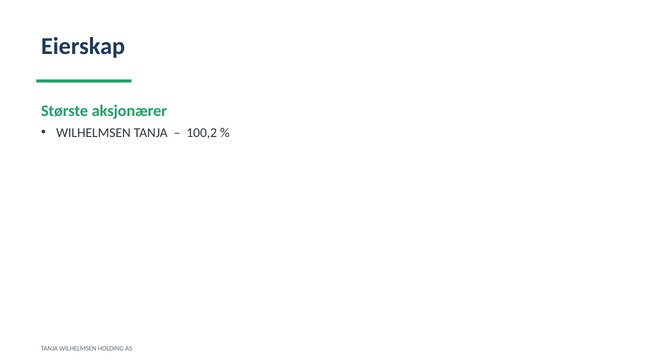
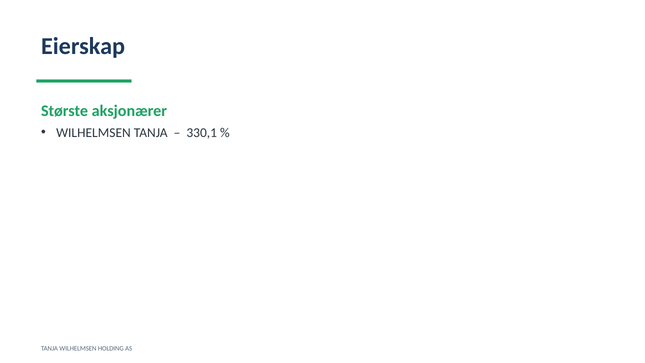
100,2: 100,2 -> 330,1 (202, 133)
